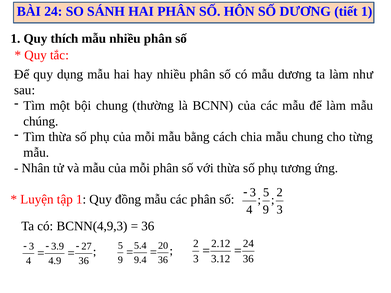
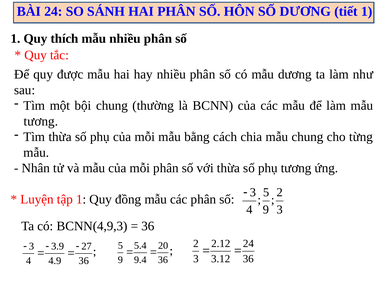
dụng: dụng -> được (70, 74)
chúng: chúng -> tương (41, 121)
